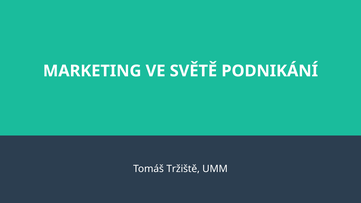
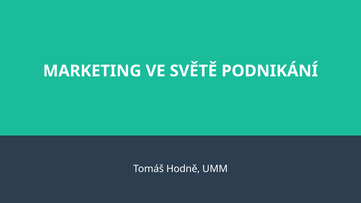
Tržiště: Tržiště -> Hodně (183, 169)
